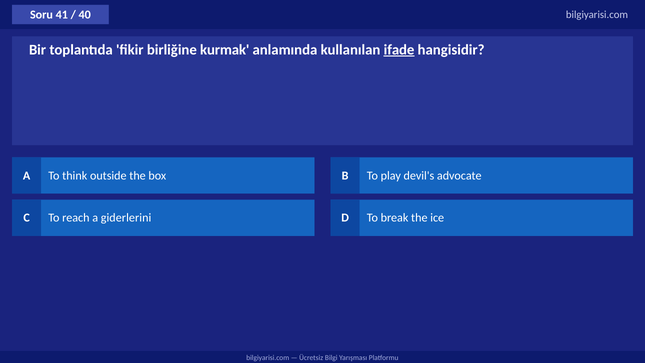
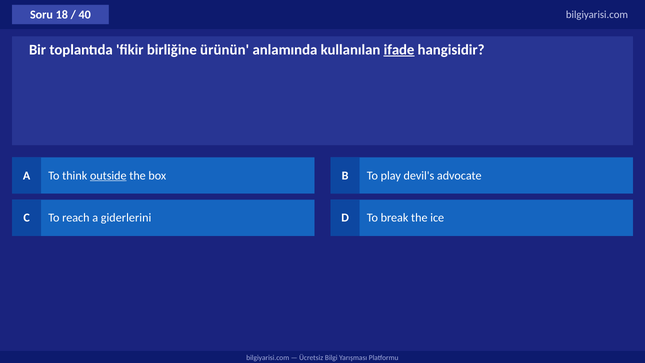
41: 41 -> 18 (62, 15)
kurmak: kurmak -> ürünün (225, 50)
outside underline: none -> present (108, 176)
